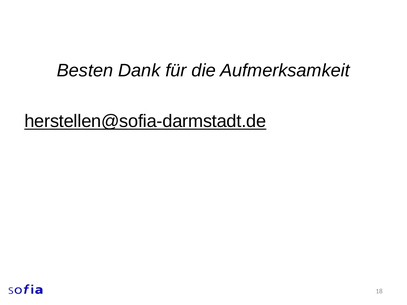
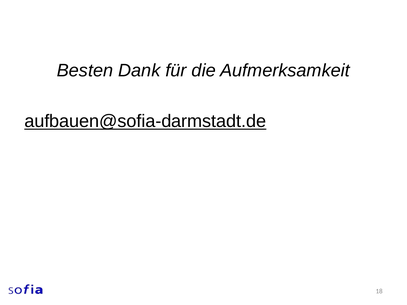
herstellen@sofia-darmstadt.de: herstellen@sofia-darmstadt.de -> aufbauen@sofia-darmstadt.de (145, 121)
